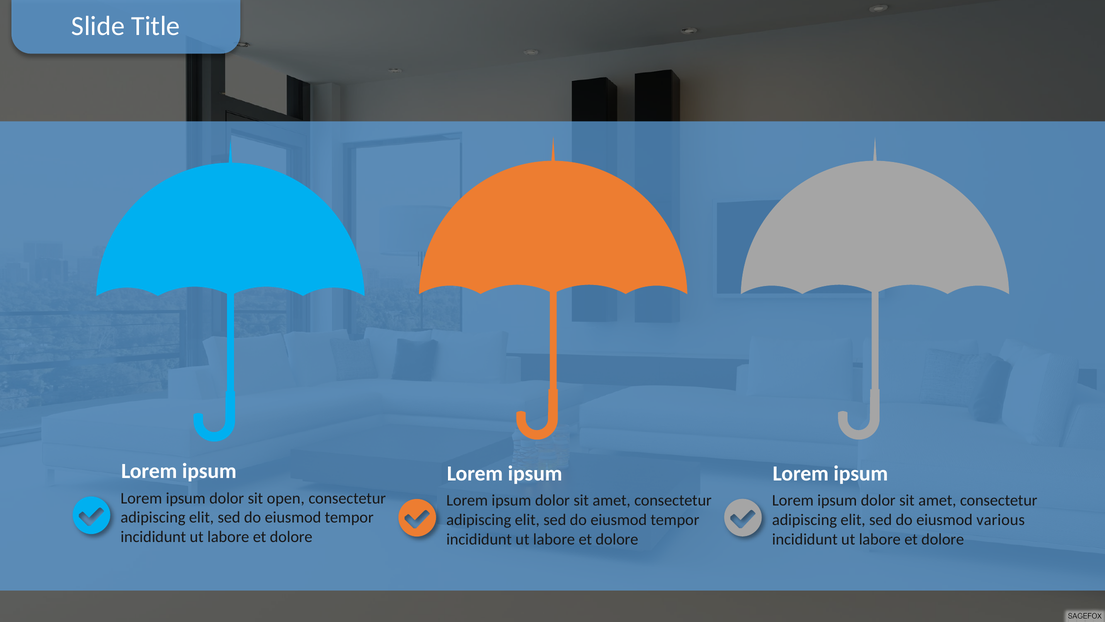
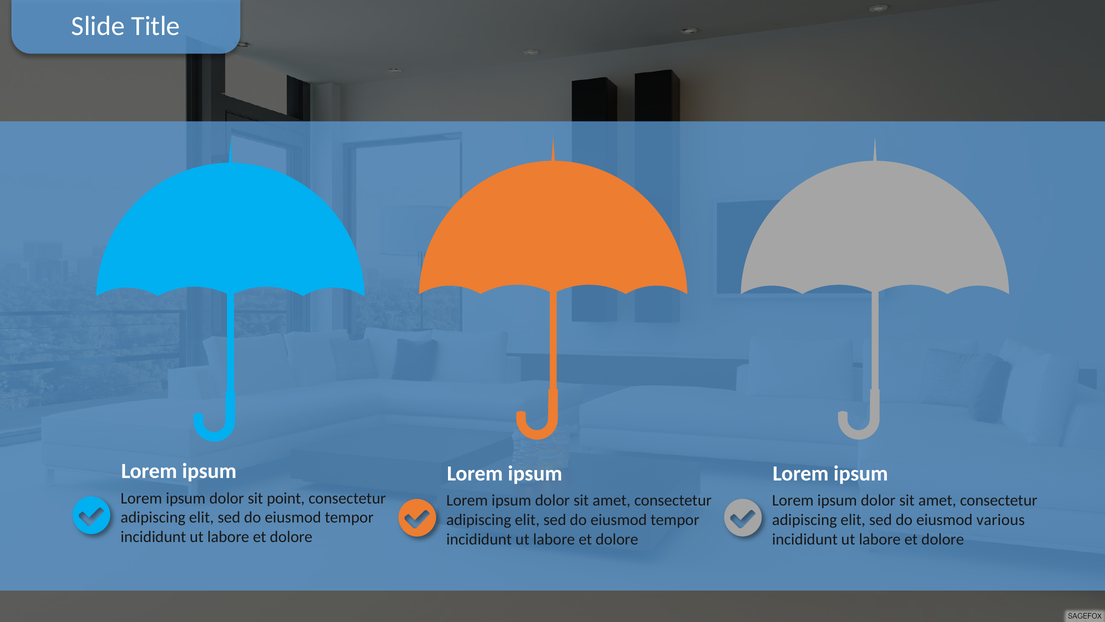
open: open -> point (286, 498)
